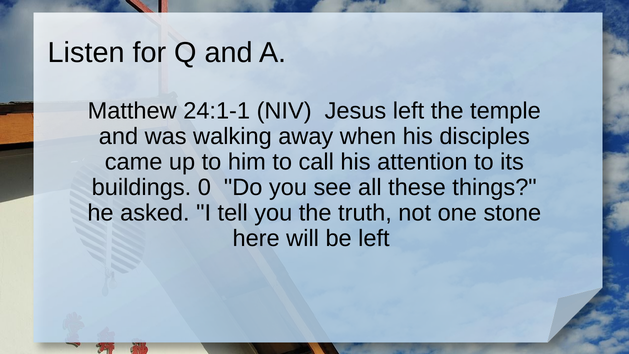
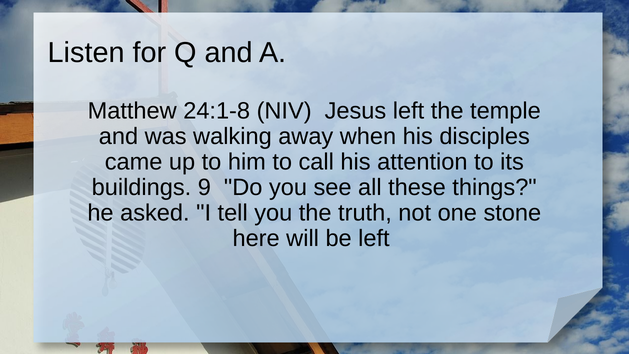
24:1-1: 24:1-1 -> 24:1-8 (217, 111)
0: 0 -> 9 (204, 187)
